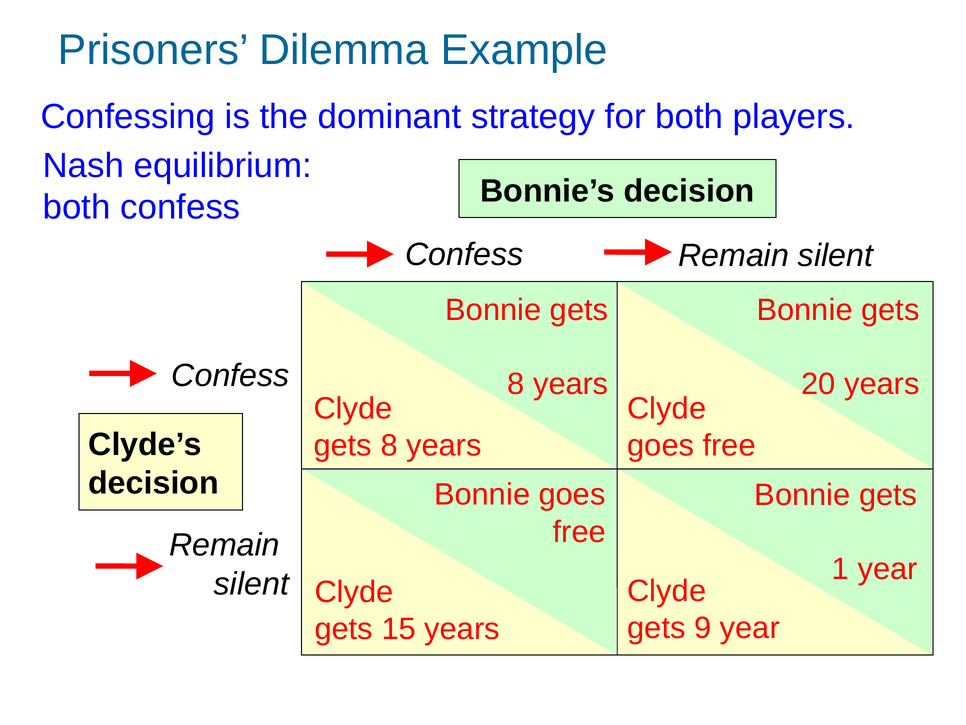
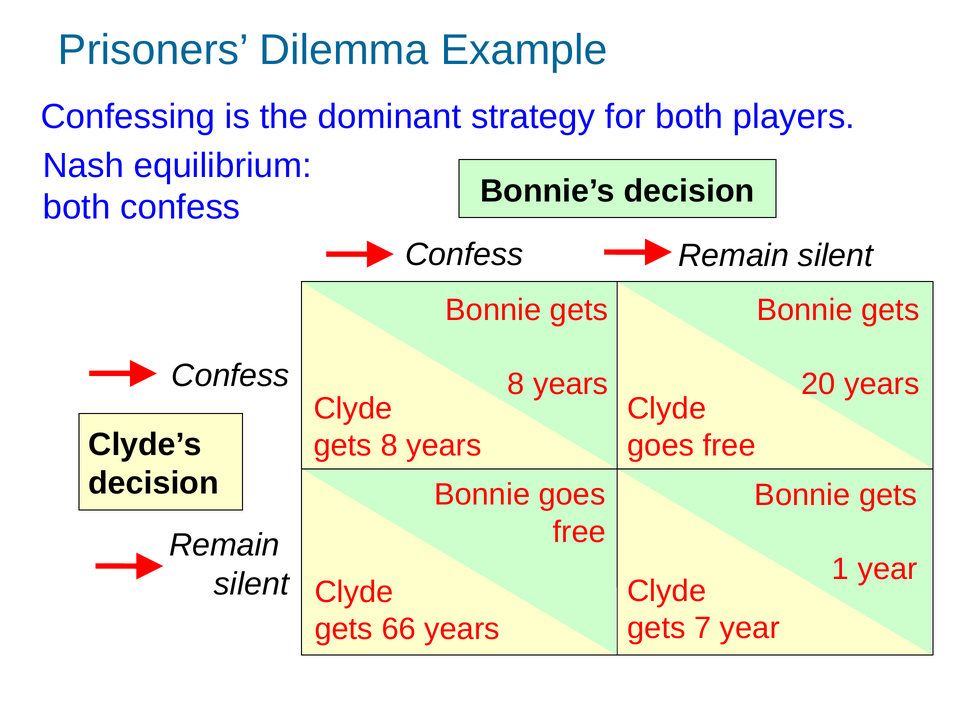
9: 9 -> 7 (703, 628)
15: 15 -> 66 (399, 629)
